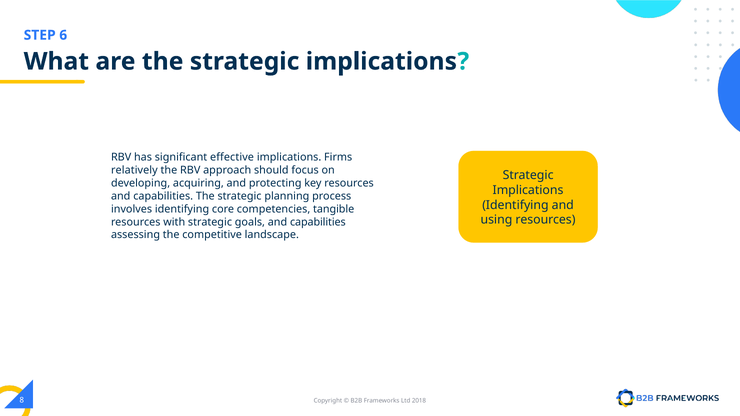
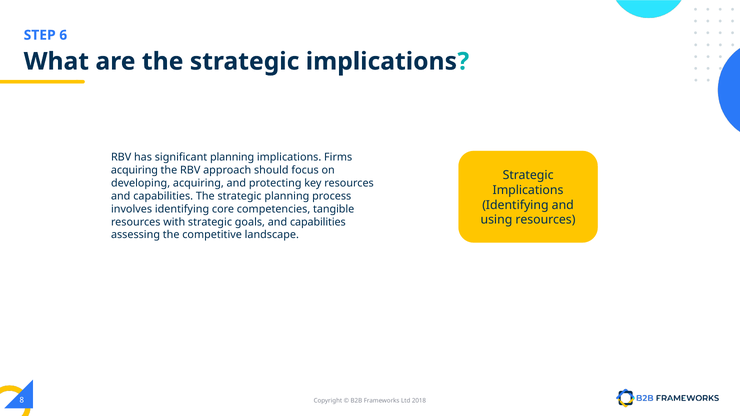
significant effective: effective -> planning (232, 157)
relatively: relatively -> acquiring (134, 170)
